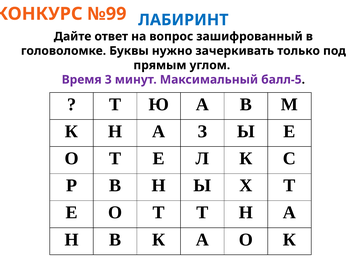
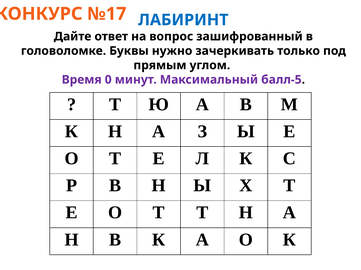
№99: №99 -> №17 (107, 14)
3: 3 -> 0 (108, 80)
